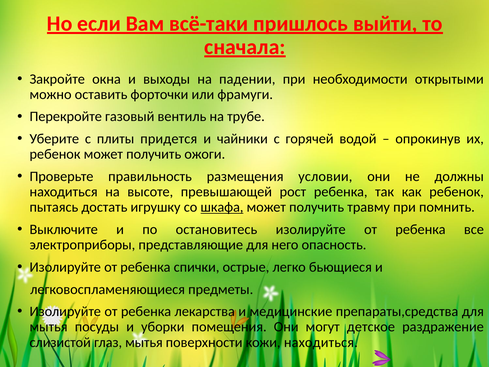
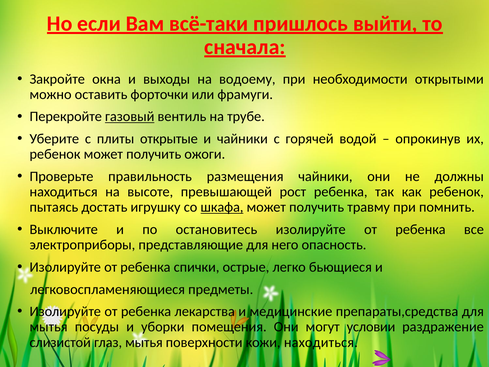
падении: падении -> водоему (247, 79)
газовый underline: none -> present (130, 117)
придется: придется -> открытые (169, 139)
размещения условии: условии -> чайники (325, 176)
детское: детское -> условии (371, 327)
